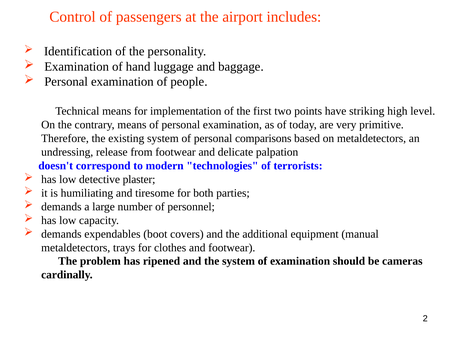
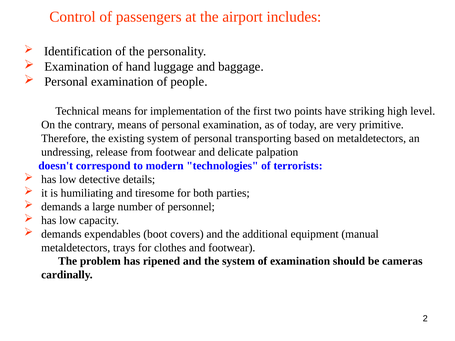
comparisons: comparisons -> transporting (263, 139)
plaster: plaster -> details (139, 180)
